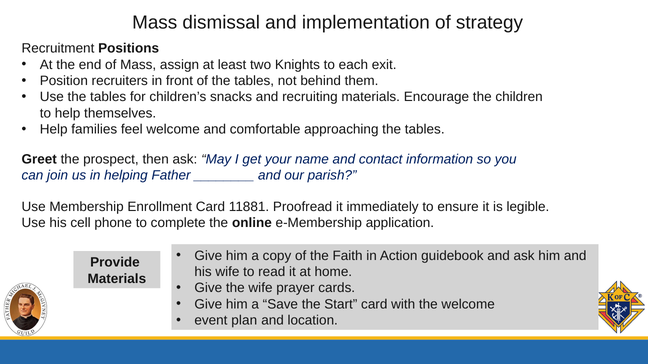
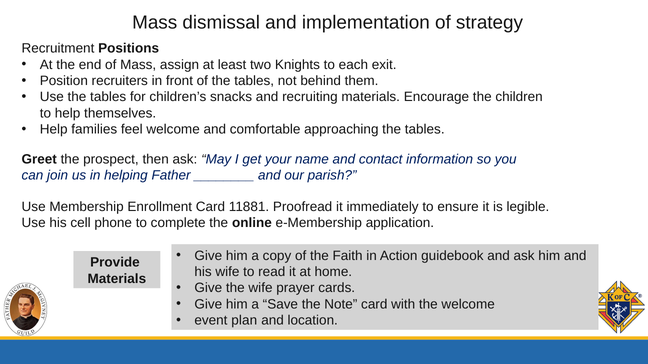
Start: Start -> Note (341, 305)
